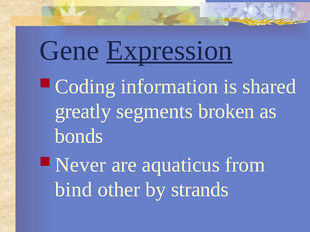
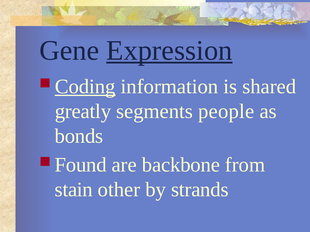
Coding underline: none -> present (85, 87)
broken: broken -> people (226, 111)
Never: Never -> Found (81, 165)
aquaticus: aquaticus -> backbone (181, 165)
bind: bind -> stain (74, 190)
